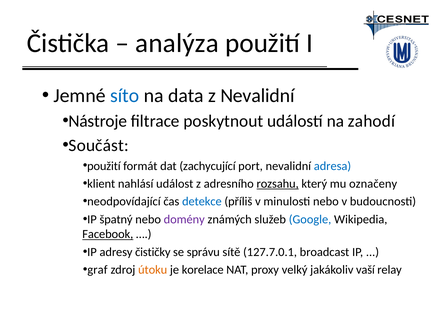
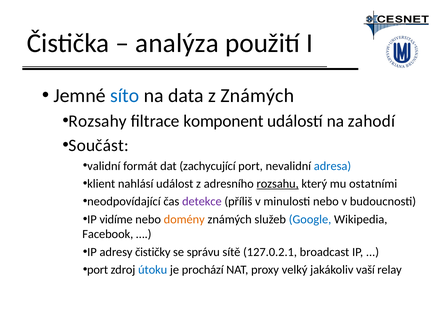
z Nevalidní: Nevalidní -> Známých (257, 96)
Nástroje: Nástroje -> Rozsahy (98, 121)
poskytnout: poskytnout -> komponent (223, 121)
použití: použití -> validní (104, 166)
označeny: označeny -> ostatními (373, 184)
detekce colour: blue -> purple (202, 201)
špatný: špatný -> vidíme (116, 219)
domény colour: purple -> orange (184, 219)
Facebook underline: present -> none (108, 234)
127.7.0.1: 127.7.0.1 -> 127.0.2.1 (270, 252)
graf: graf -> port (98, 270)
útoku colour: orange -> blue (153, 270)
korelace: korelace -> prochází (203, 270)
